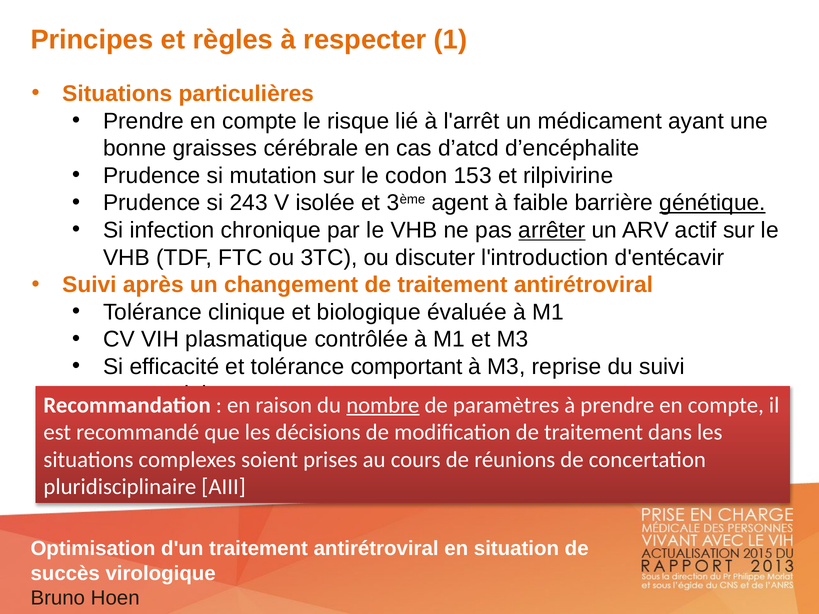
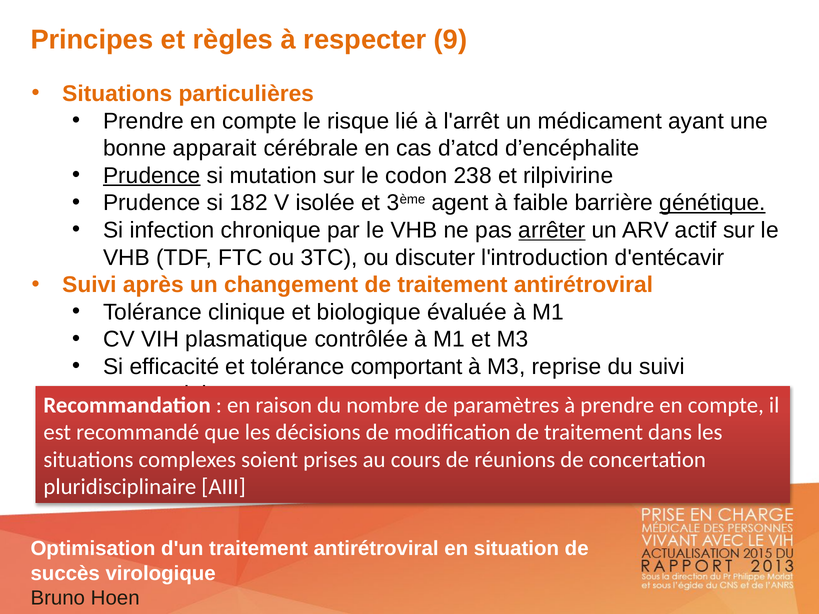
1: 1 -> 9 (451, 40)
graisses: graisses -> apparait (215, 148)
Prudence underline: none -> present (152, 176)
153: 153 -> 238 (473, 176)
243: 243 -> 182 (249, 203)
nombre underline: present -> none (383, 405)
